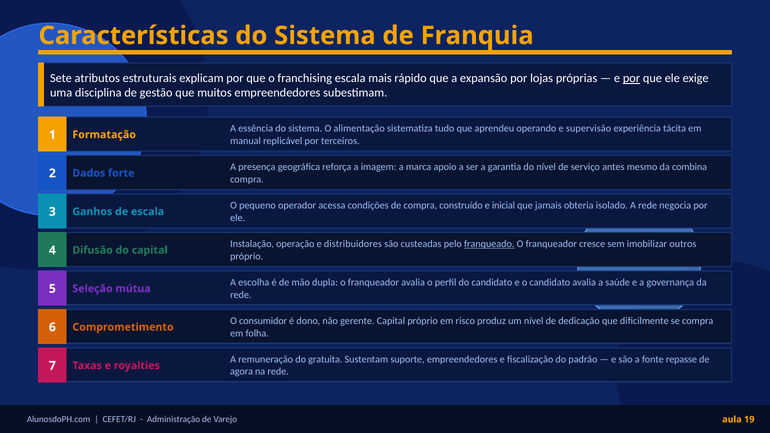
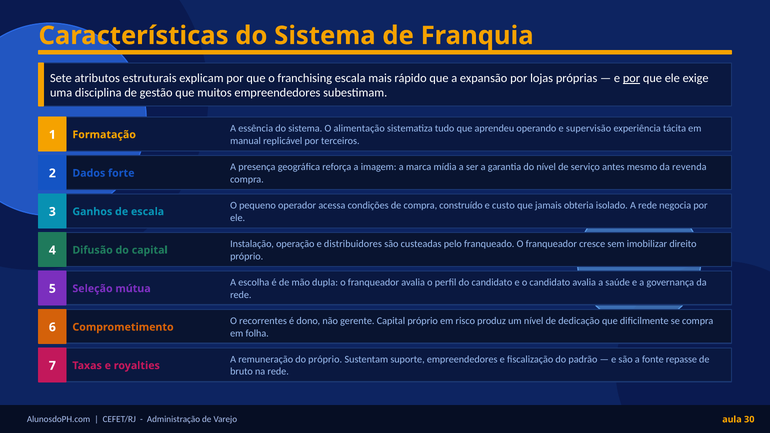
apoio: apoio -> mídia (445, 167)
combina: combina -> revenda (689, 167)
inicial: inicial -> custo (503, 206)
franqueado underline: present -> none (489, 244)
outros: outros -> direito (683, 244)
consumidor: consumidor -> recorrentes (263, 321)
do gratuita: gratuita -> próprio (325, 360)
agora: agora -> bruto (242, 372)
19: 19 -> 30 (749, 419)
